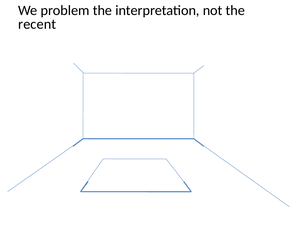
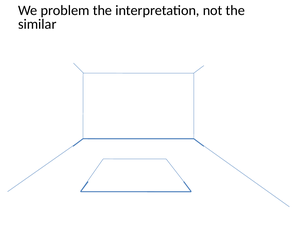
recent: recent -> similar (37, 24)
